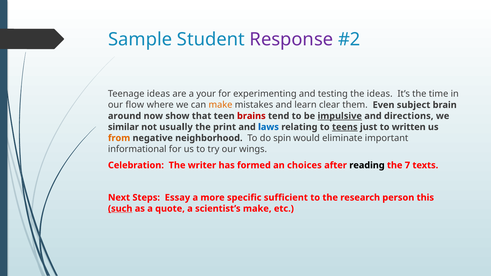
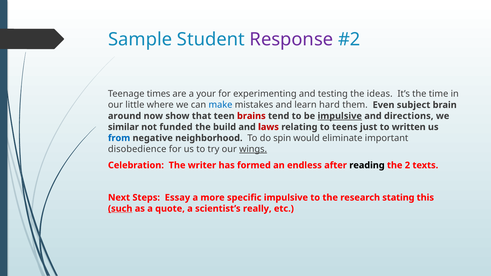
Teenage ideas: ideas -> times (159, 94)
flow: flow -> little (135, 105)
make colour: orange -> blue (220, 105)
clear: clear -> hard (329, 105)
usually: usually -> funded (176, 127)
print: print -> build (225, 127)
laws colour: blue -> red (268, 127)
teens underline: present -> none (345, 127)
from colour: orange -> blue (119, 138)
informational: informational -> disobedience (137, 149)
wings underline: none -> present (253, 149)
choices: choices -> endless (304, 165)
7: 7 -> 2 (407, 165)
specific sufficient: sufficient -> impulsive (286, 198)
person: person -> stating (398, 198)
scientist’s make: make -> really (257, 209)
